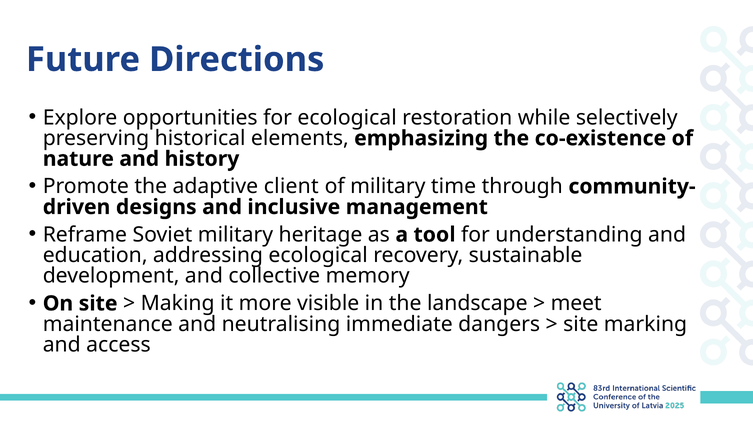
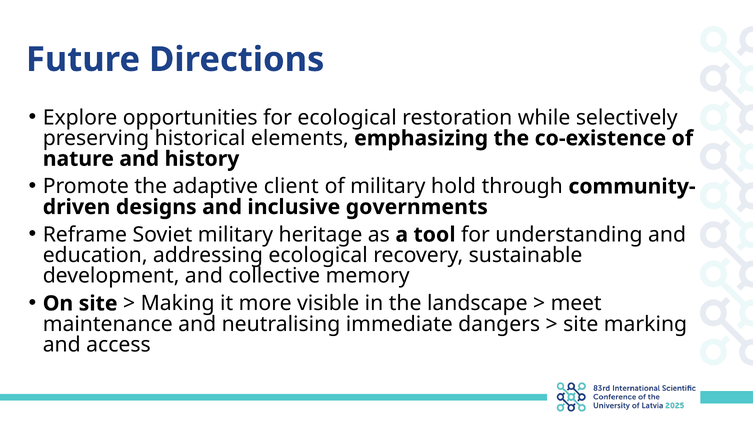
time: time -> hold (453, 187)
management: management -> governments (417, 207)
